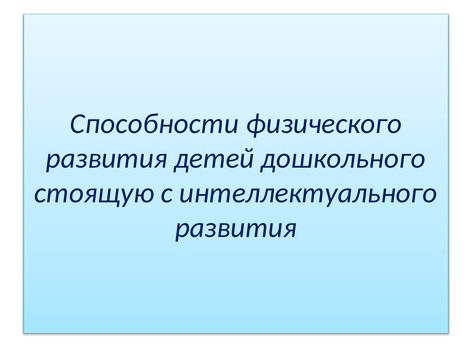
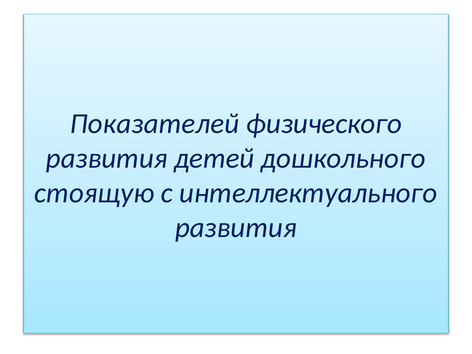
Способности: Способности -> Показателей (154, 124)
